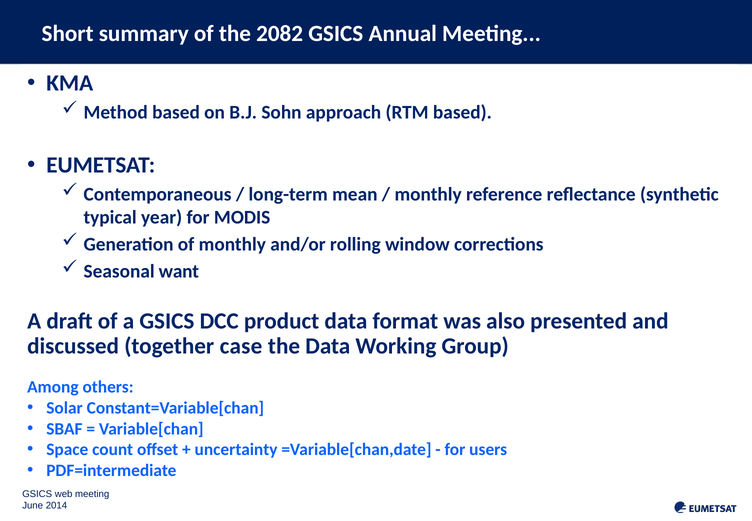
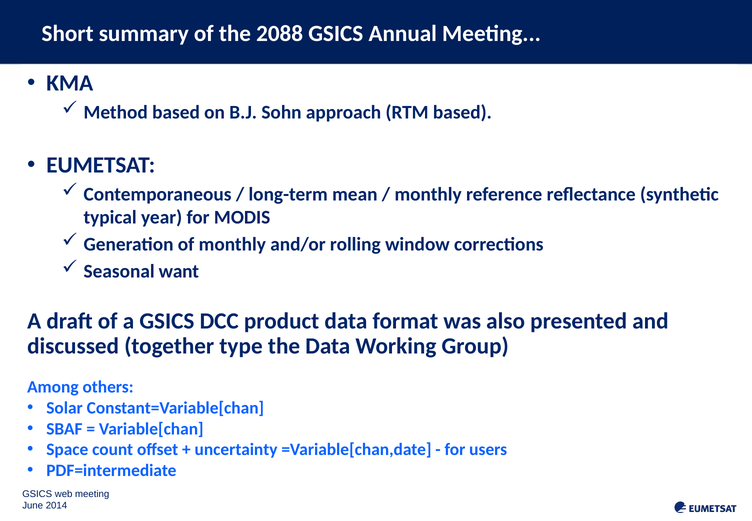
2082: 2082 -> 2088 (280, 34)
case: case -> type (241, 346)
